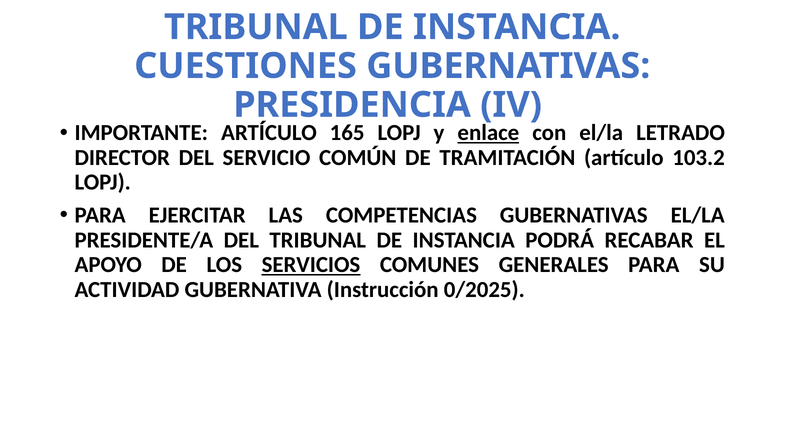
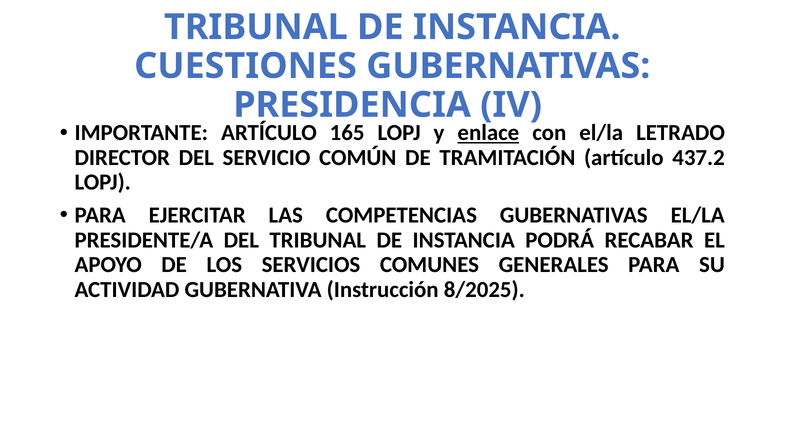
103.2: 103.2 -> 437.2 (699, 157)
SERVICIOS underline: present -> none (311, 265)
0/2025: 0/2025 -> 8/2025 (484, 289)
